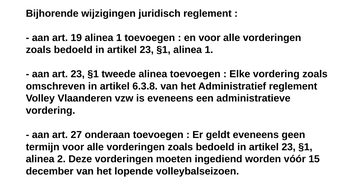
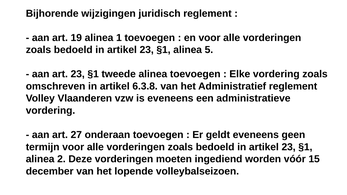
§1 alinea 1: 1 -> 5 (209, 50)
